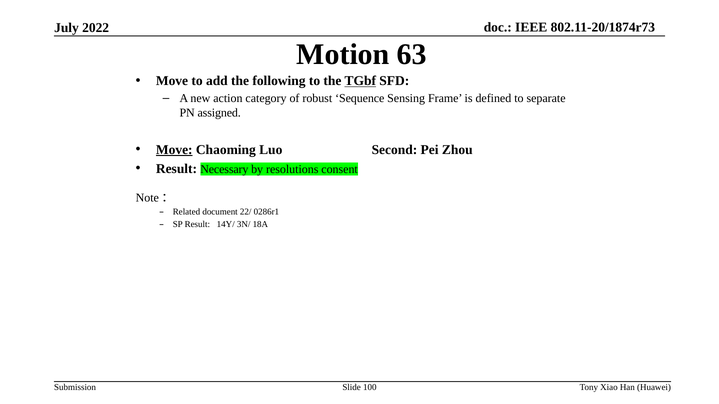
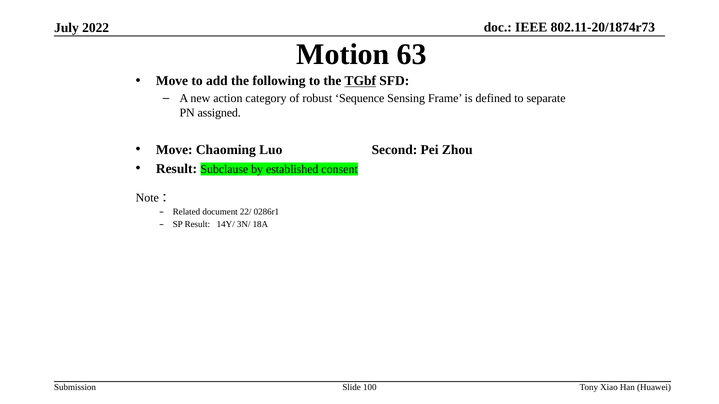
Move underline: present -> none (174, 150)
Necessary: Necessary -> Subclause (224, 169)
resolutions: resolutions -> established (292, 169)
